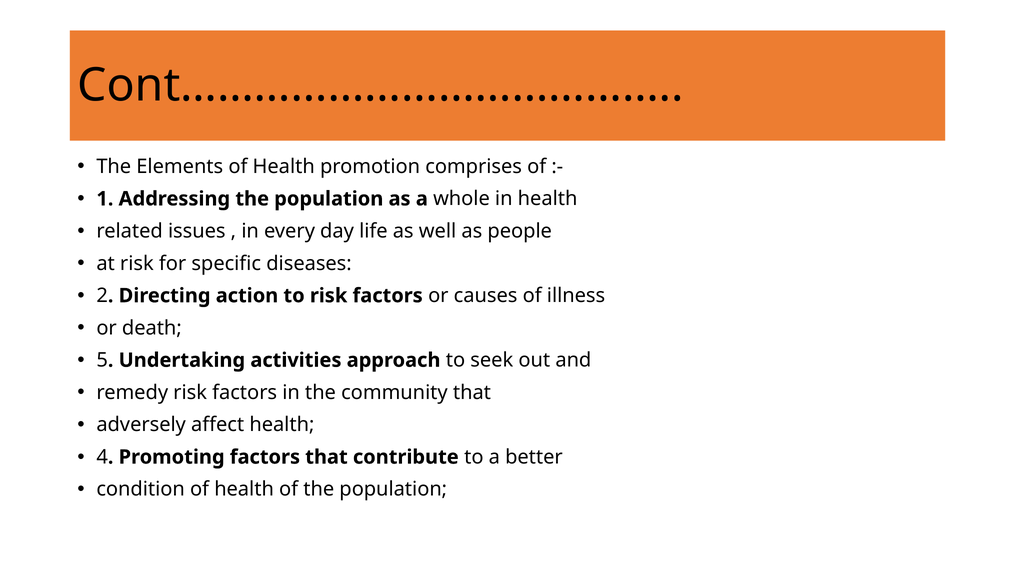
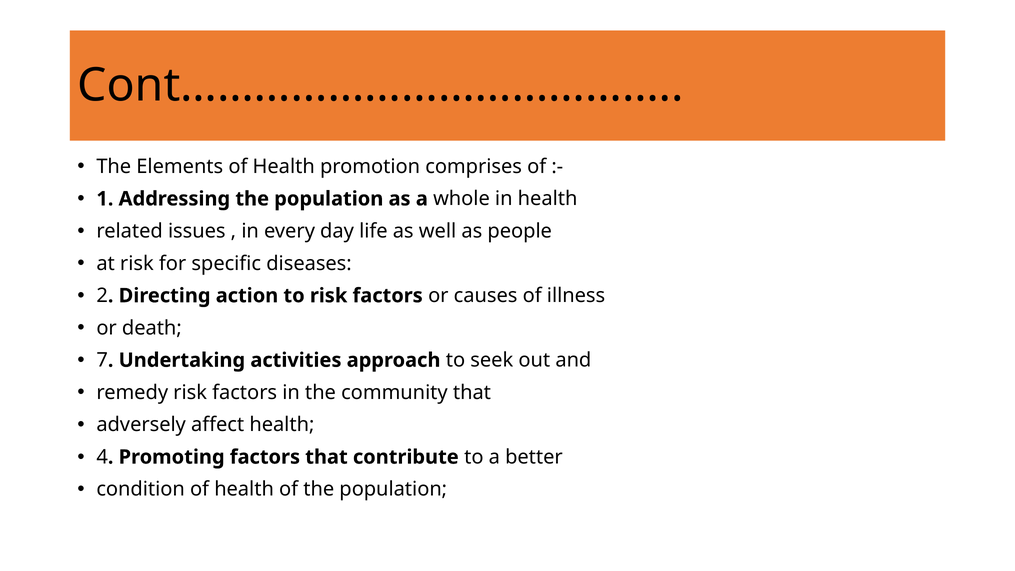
5: 5 -> 7 (102, 360)
